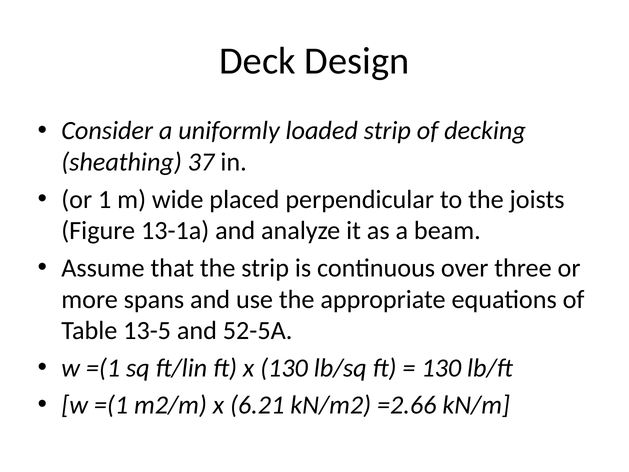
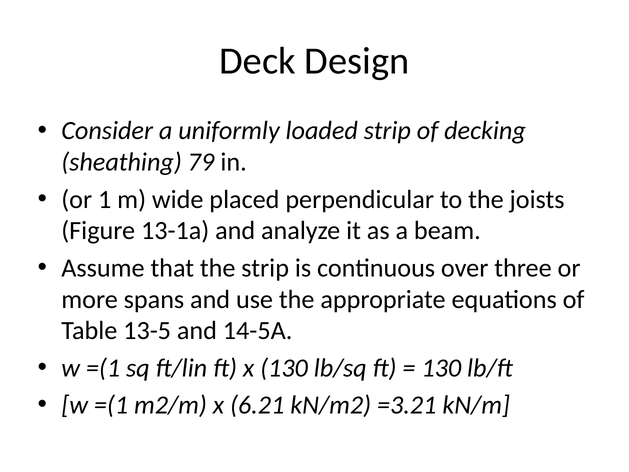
37: 37 -> 79 (201, 162)
52-5A: 52-5A -> 14-5A (258, 331)
=2.66: =2.66 -> =3.21 (407, 405)
